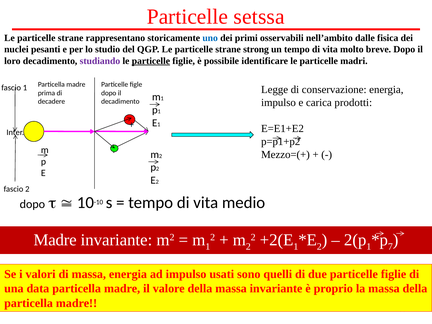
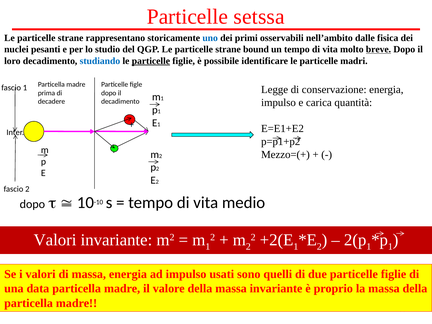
strong: strong -> bound (256, 49)
breve underline: none -> present (378, 49)
studiando colour: purple -> blue (100, 61)
prodotti: prodotti -> quantità (353, 103)
Madre: Madre -> Valori (55, 240)
7: 7 -> 1 (390, 247)
